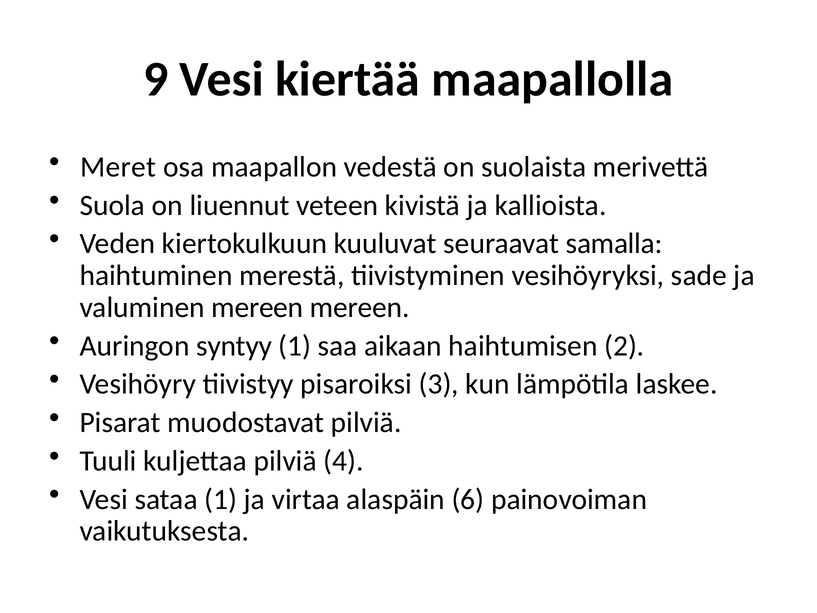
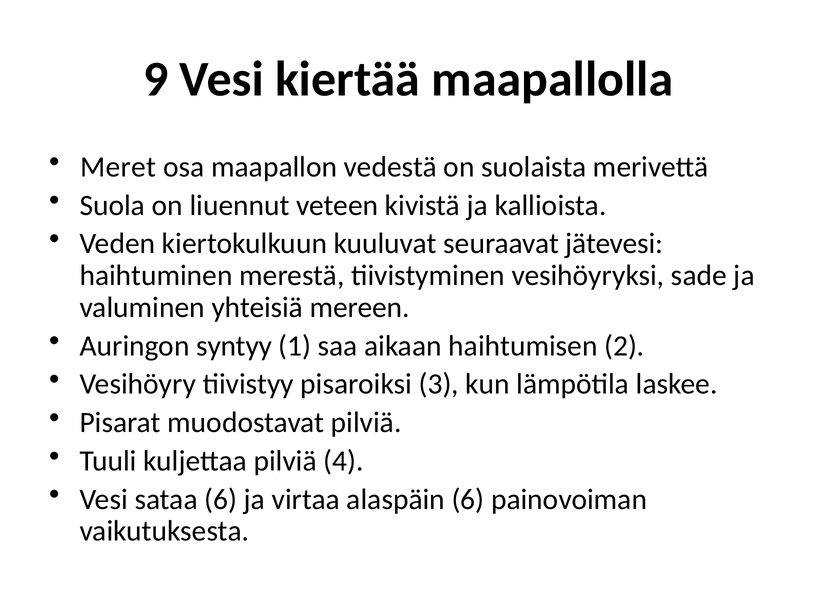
samalla: samalla -> jätevesi (614, 244)
valuminen mereen: mereen -> yhteisiä (257, 307)
sataa 1: 1 -> 6 (221, 499)
